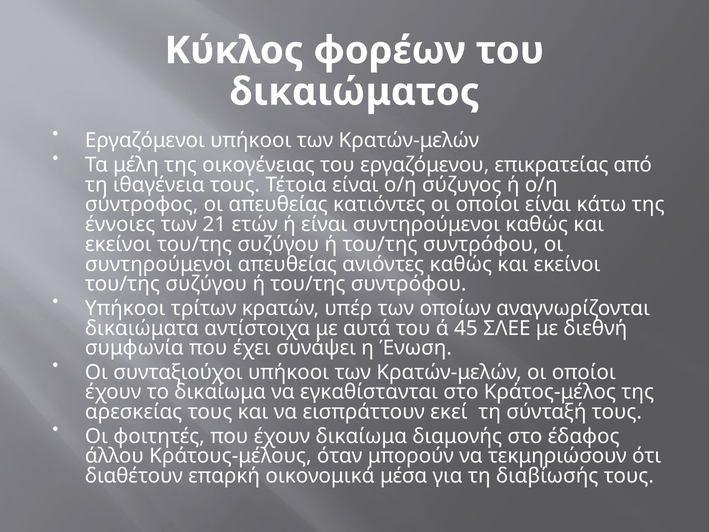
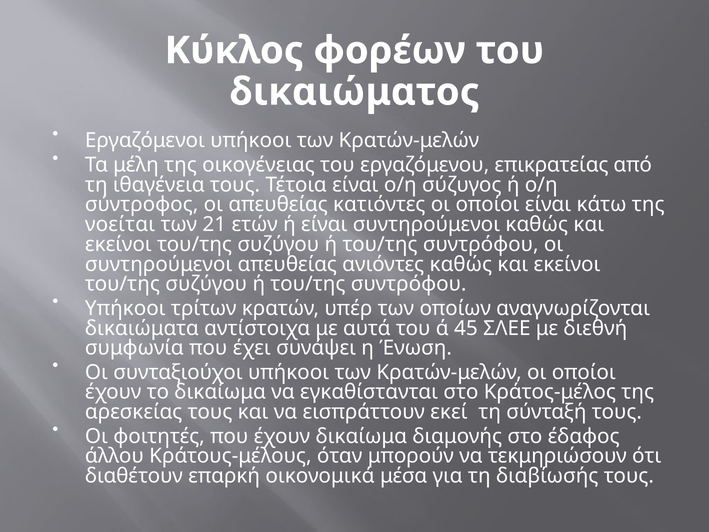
έννοιες: έννοιες -> νοείται (120, 224)
